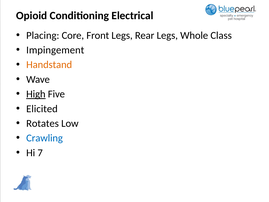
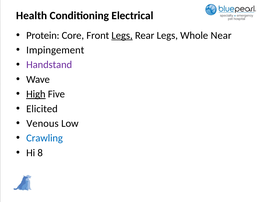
Opioid: Opioid -> Health (32, 16)
Placing: Placing -> Protein (43, 35)
Legs underline: none -> present (122, 35)
Class: Class -> Near (221, 35)
Handstand colour: orange -> purple (49, 65)
Rotates: Rotates -> Venous (42, 123)
7: 7 -> 8 (40, 153)
